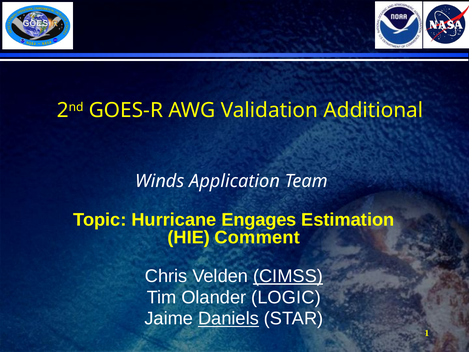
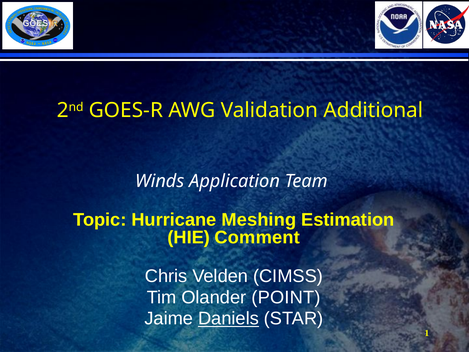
Engages: Engages -> Meshing (259, 220)
CIMSS underline: present -> none (288, 276)
LOGIC: LOGIC -> POINT (286, 297)
